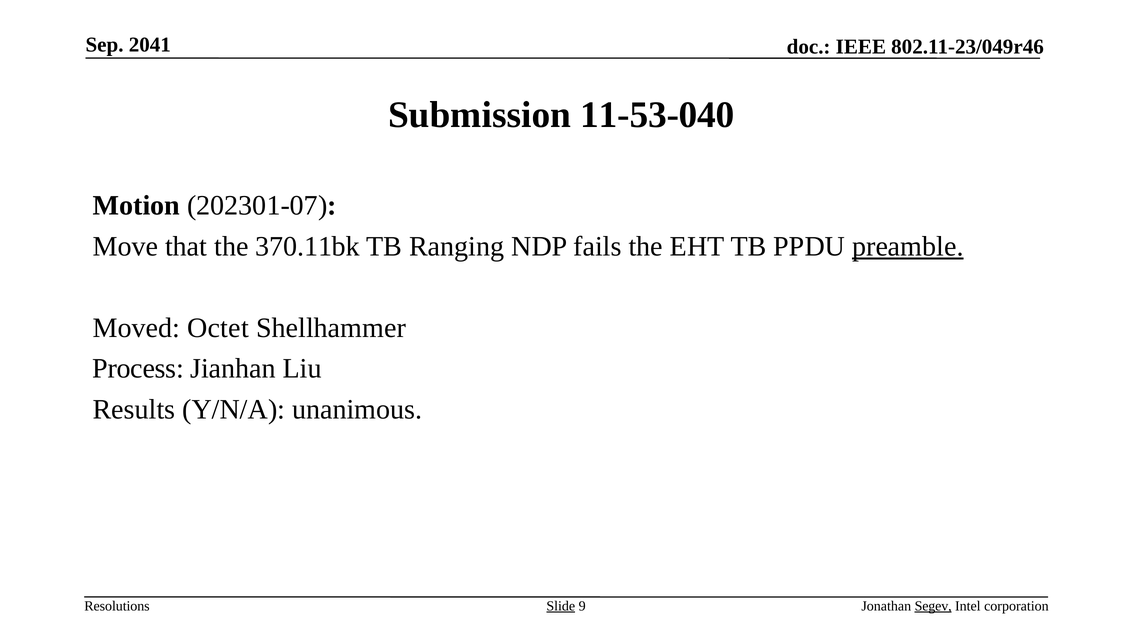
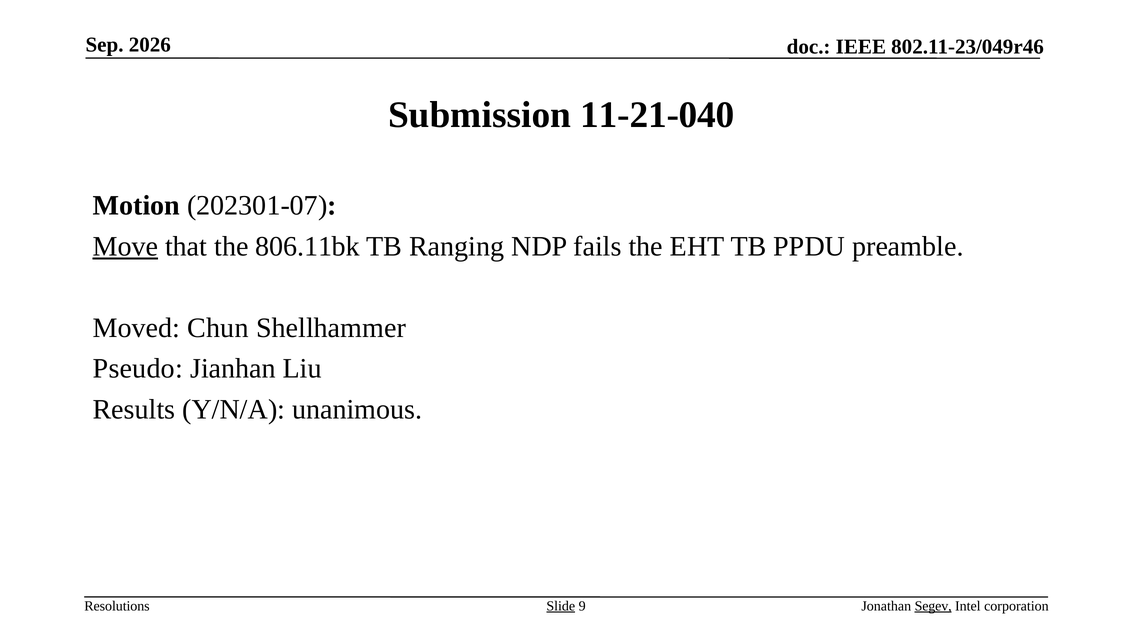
2041: 2041 -> 2026 (150, 45)
11-53-040: 11-53-040 -> 11-21-040 (658, 115)
Move underline: none -> present (125, 246)
370.11bk: 370.11bk -> 806.11bk (308, 246)
preamble underline: present -> none (908, 246)
Octet: Octet -> Chun (218, 328)
Process: Process -> Pseudo (138, 368)
